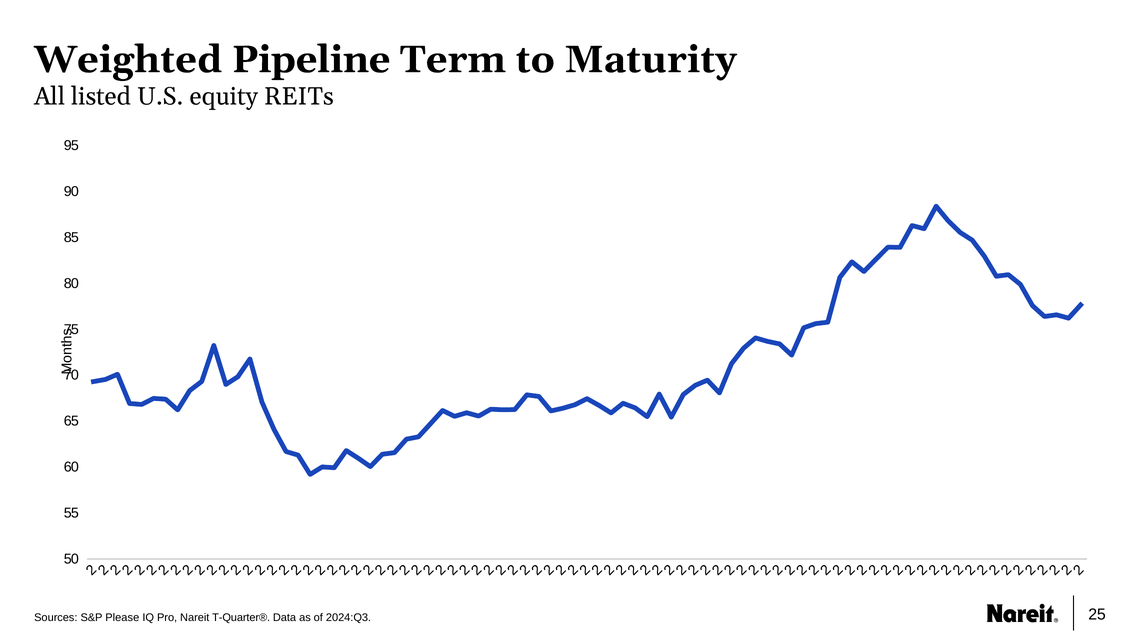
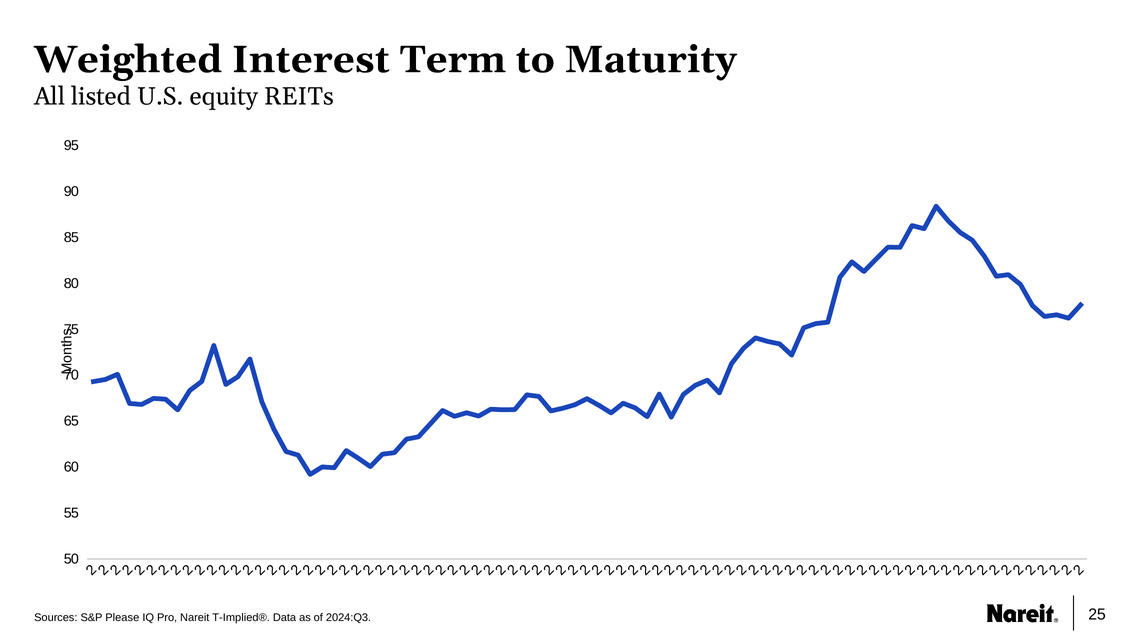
Pipeline: Pipeline -> Interest (311, 60)
T-Quarter®: T-Quarter® -> T-Implied® (241, 618)
